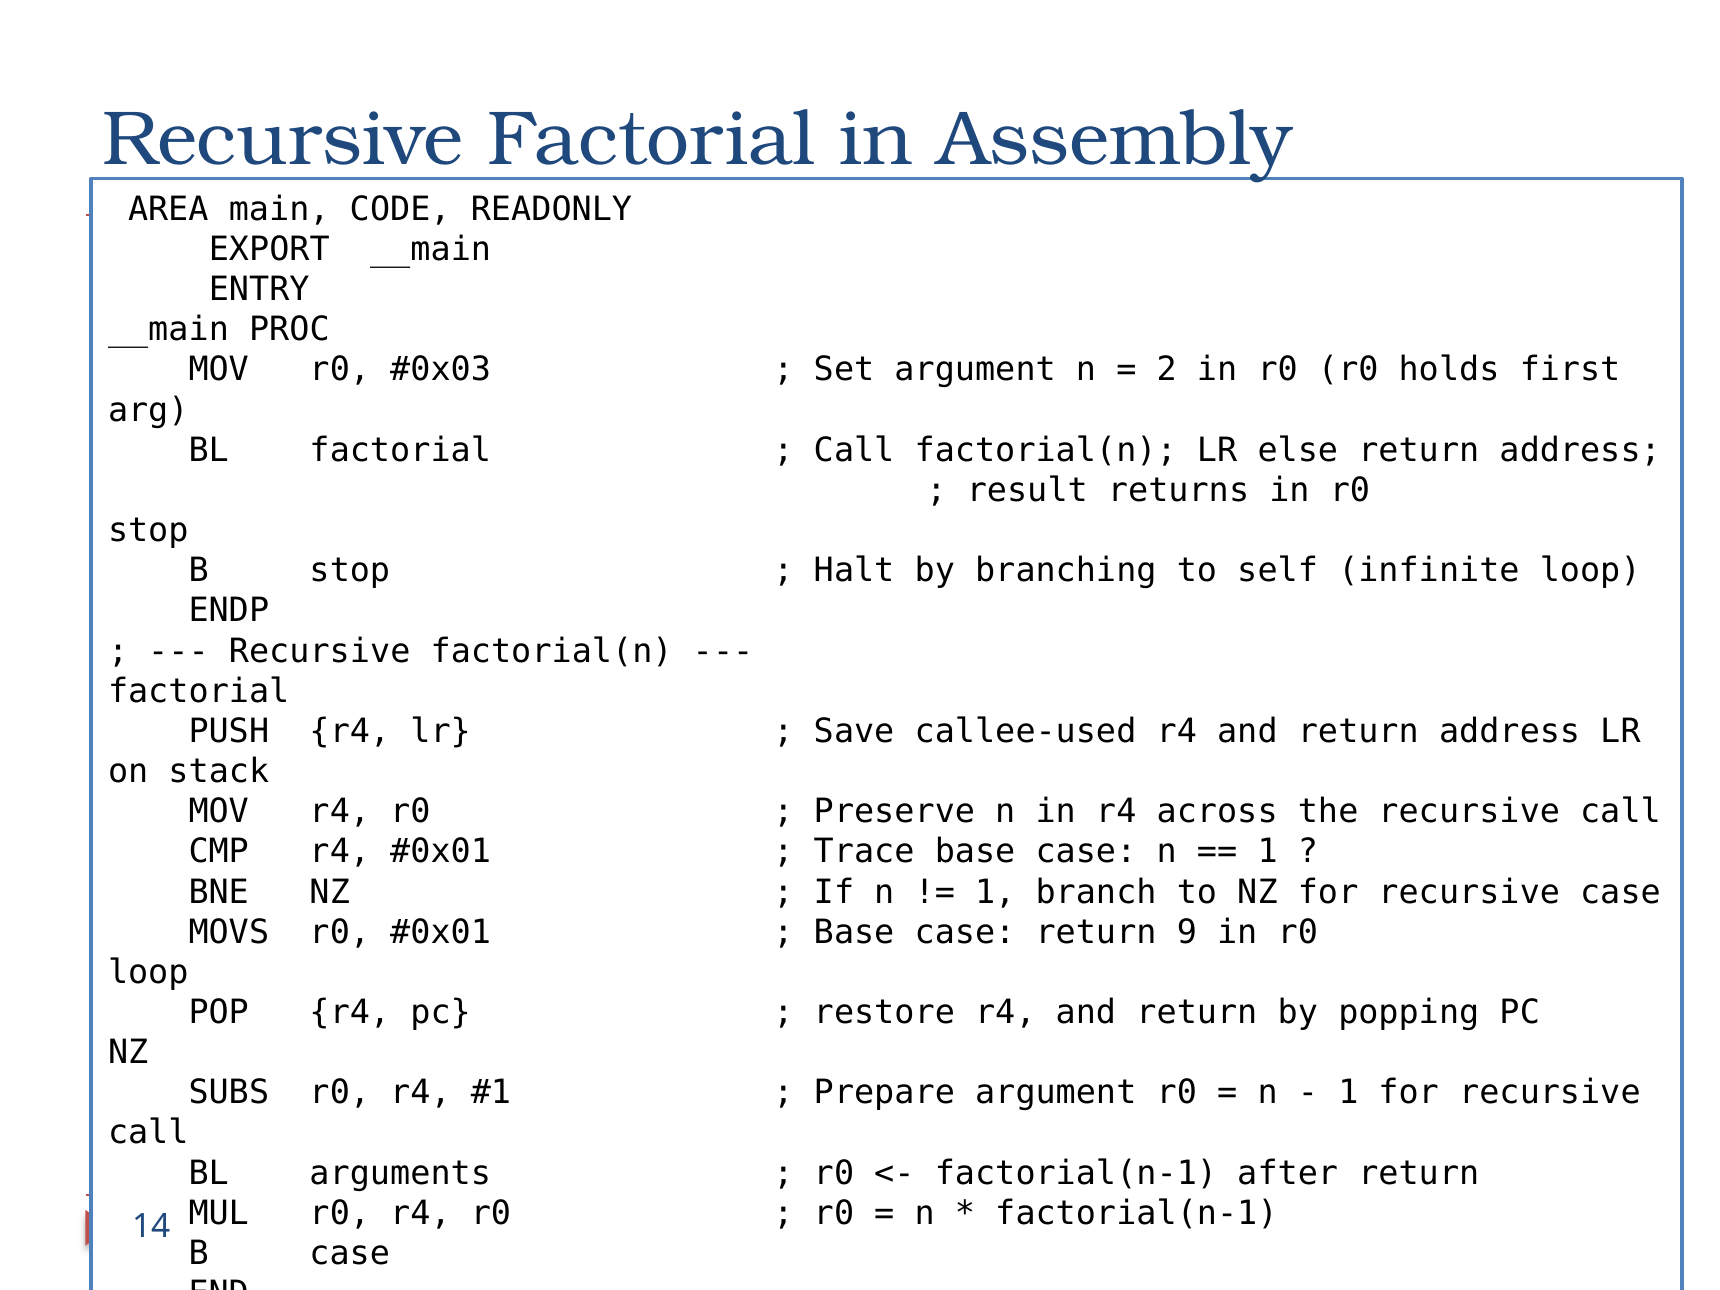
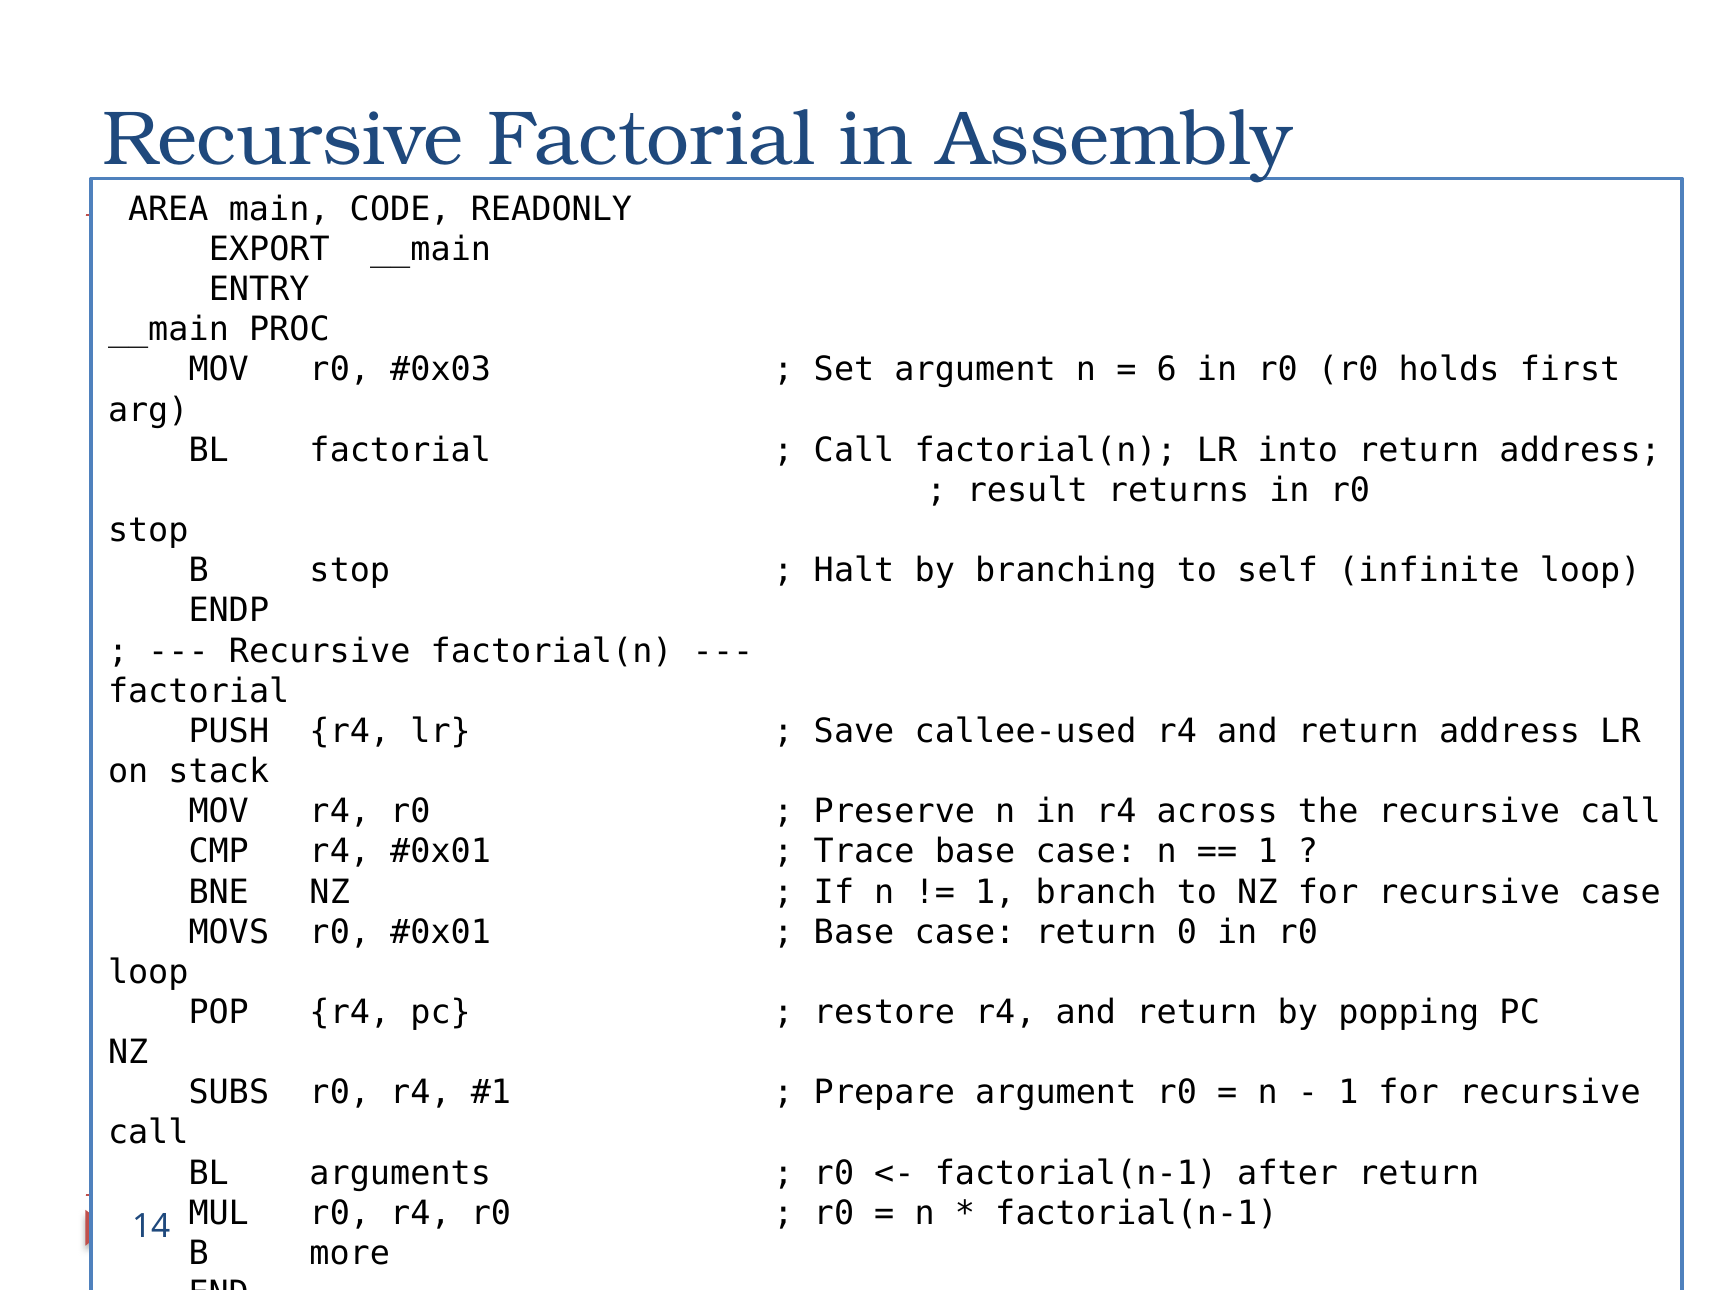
2: 2 -> 6 (1167, 370)
else: else -> into (1298, 450)
9: 9 -> 0 (1187, 932)
B case: case -> more (350, 1253)
